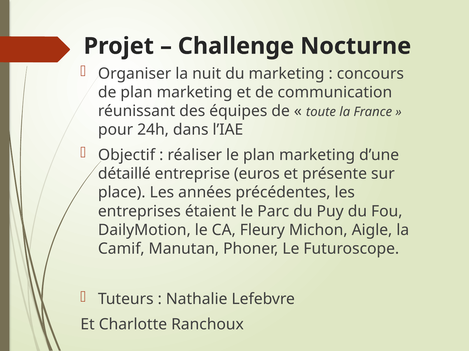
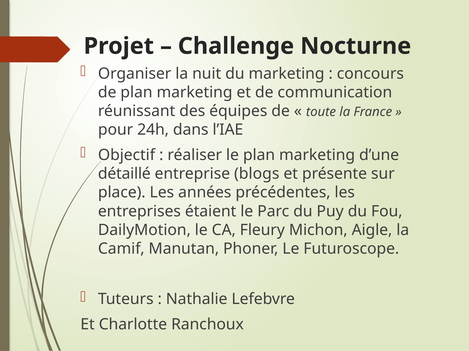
euros: euros -> blogs (257, 174)
